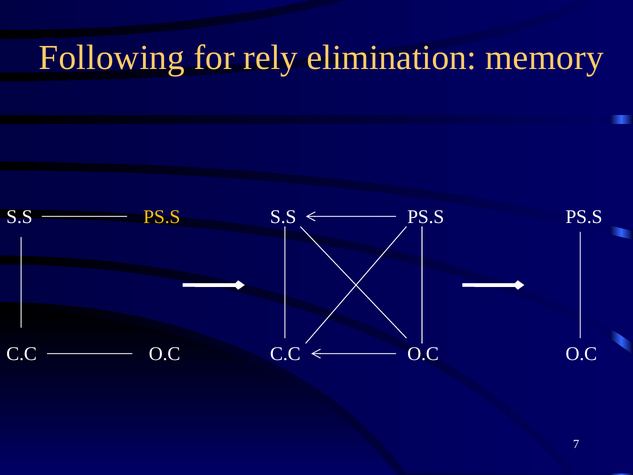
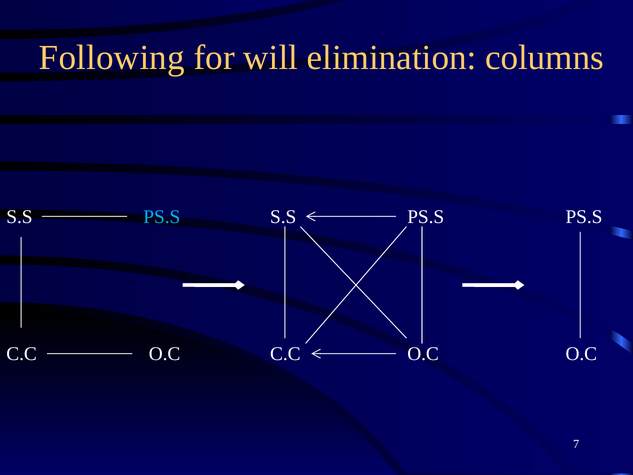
rely: rely -> will (271, 58)
memory: memory -> columns (545, 58)
PS.S colour: yellow -> light blue (162, 217)
